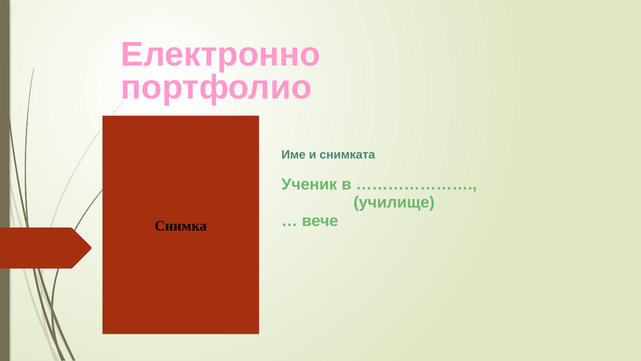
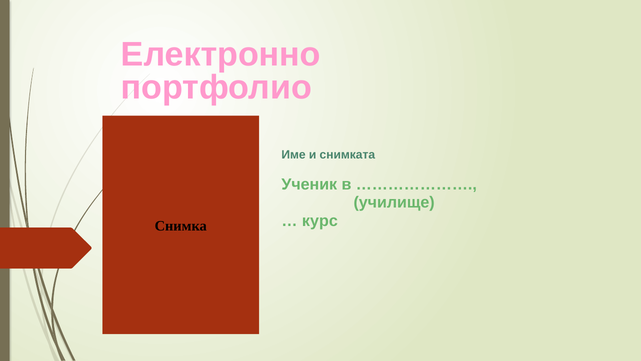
вече: вече -> курс (320, 221)
